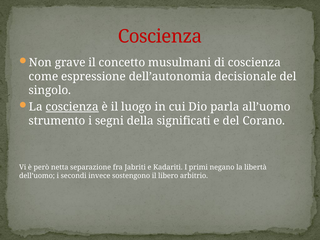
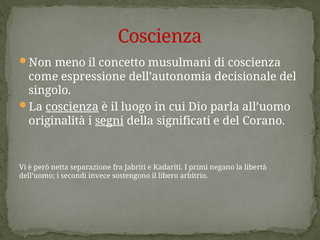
grave: grave -> meno (70, 63)
strumento: strumento -> originalità (57, 121)
segni underline: none -> present (109, 121)
